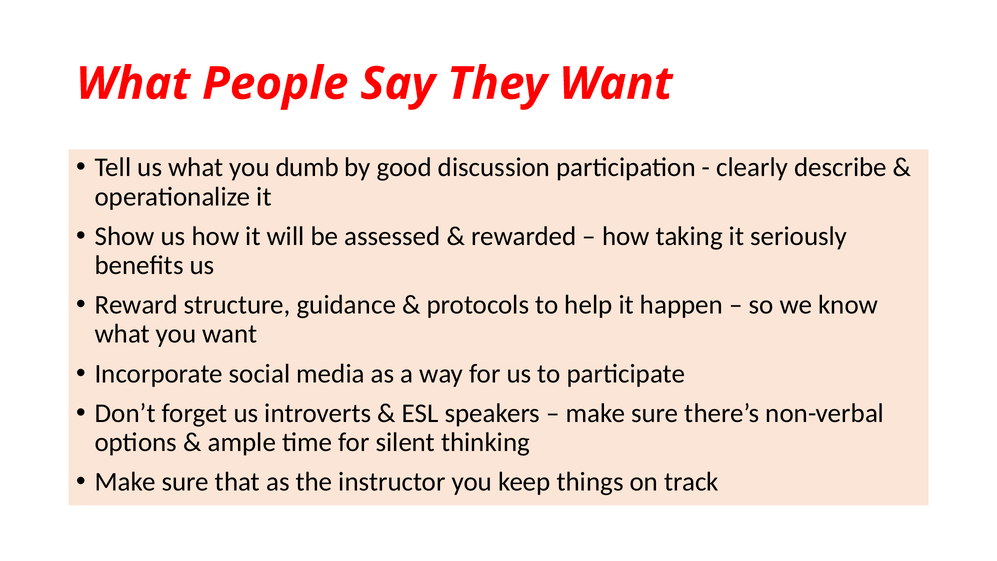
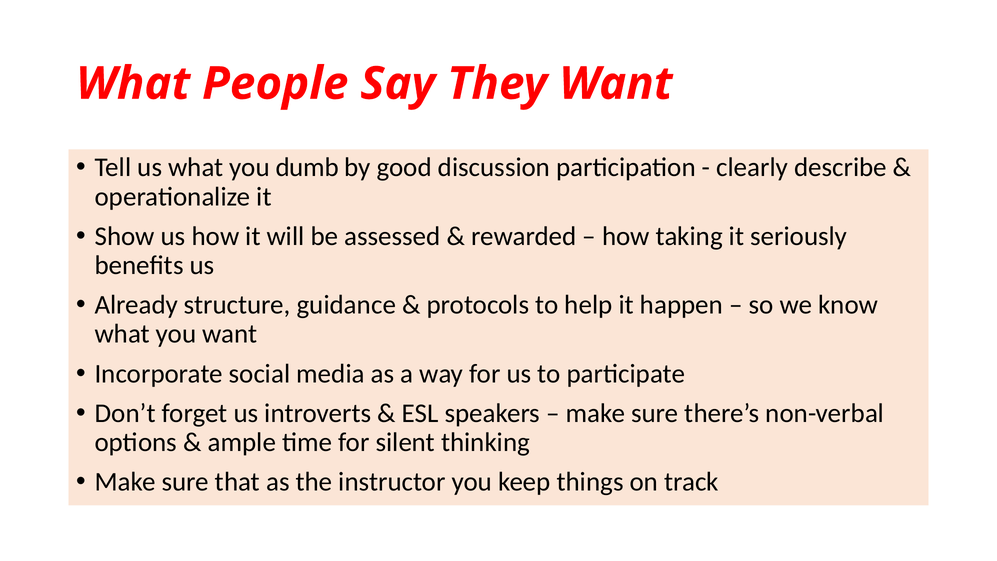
Reward: Reward -> Already (136, 305)
